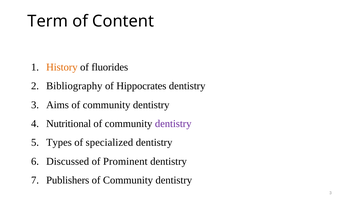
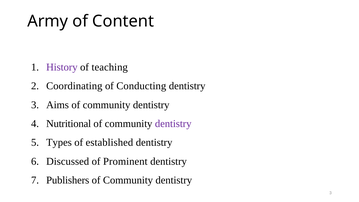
Term: Term -> Army (48, 21)
History colour: orange -> purple (62, 67)
fluorides: fluorides -> teaching (110, 67)
Bibliography: Bibliography -> Coordinating (74, 86)
Hippocrates: Hippocrates -> Conducting (141, 86)
specialized: specialized -> established (109, 142)
